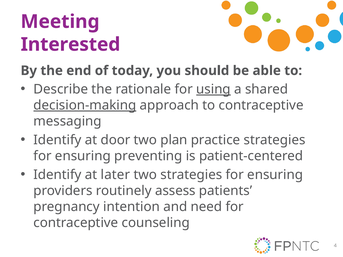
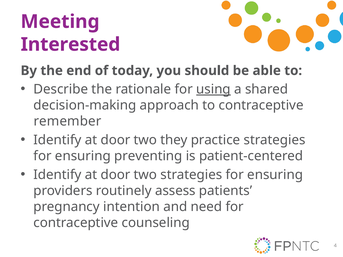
decision-making underline: present -> none (85, 105)
messaging: messaging -> remember (67, 121)
plan: plan -> they (174, 140)
later: later -> door (115, 175)
